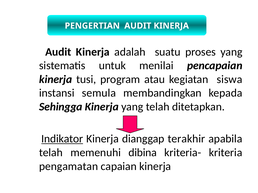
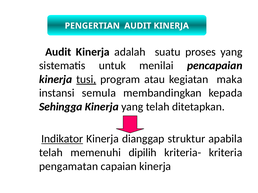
tusi underline: none -> present (86, 79)
siswa: siswa -> maka (230, 79)
terakhir: terakhir -> struktur (186, 139)
dibina: dibina -> dipilih (143, 153)
